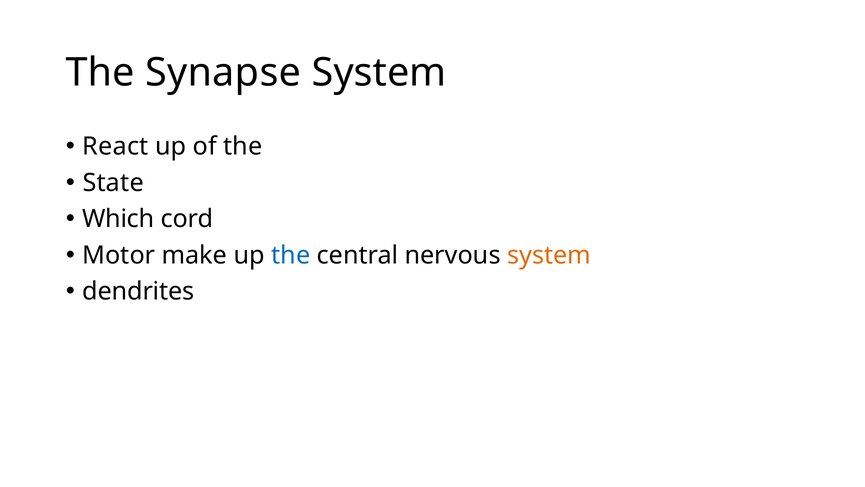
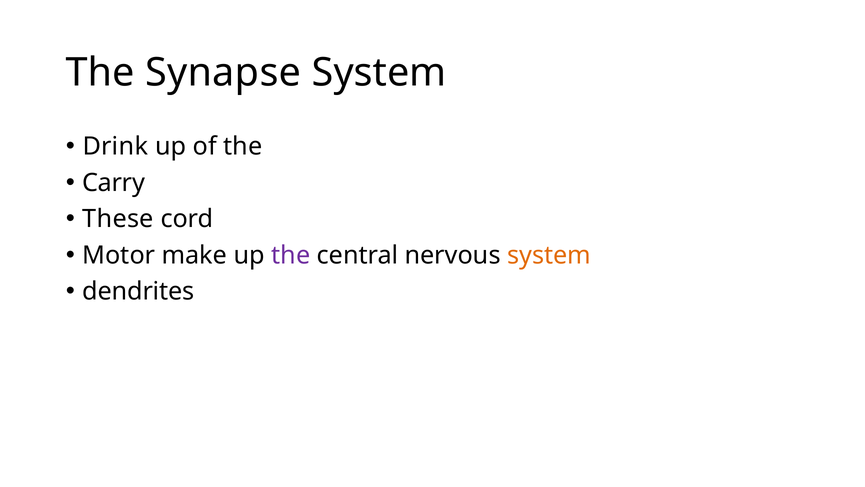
React: React -> Drink (115, 146)
State: State -> Carry (114, 183)
Which: Which -> These (118, 219)
the colour: blue -> purple (291, 255)
